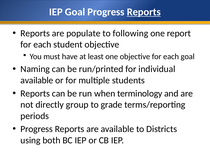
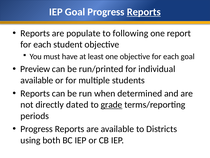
Naming: Naming -> Preview (35, 69)
terminology: terminology -> determined (140, 93)
group: group -> dated (77, 104)
grade underline: none -> present (112, 104)
